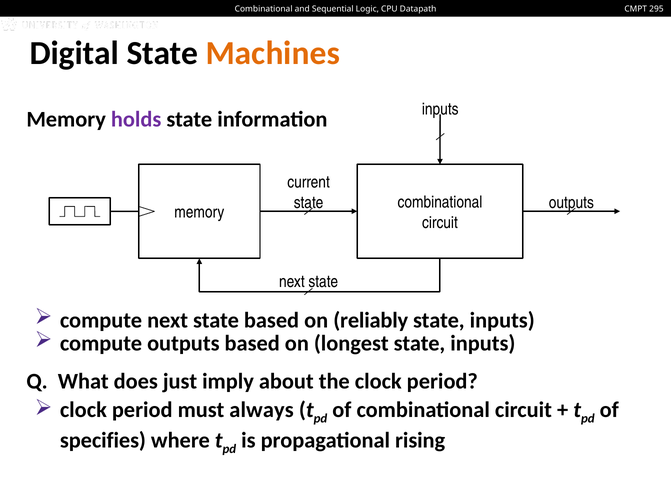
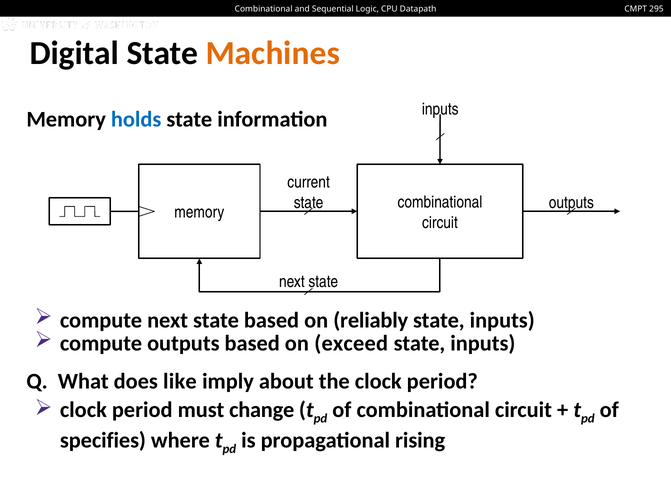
holds colour: purple -> blue (136, 119)
longest: longest -> exceed (351, 344)
just: just -> like (180, 381)
always: always -> change (262, 410)
